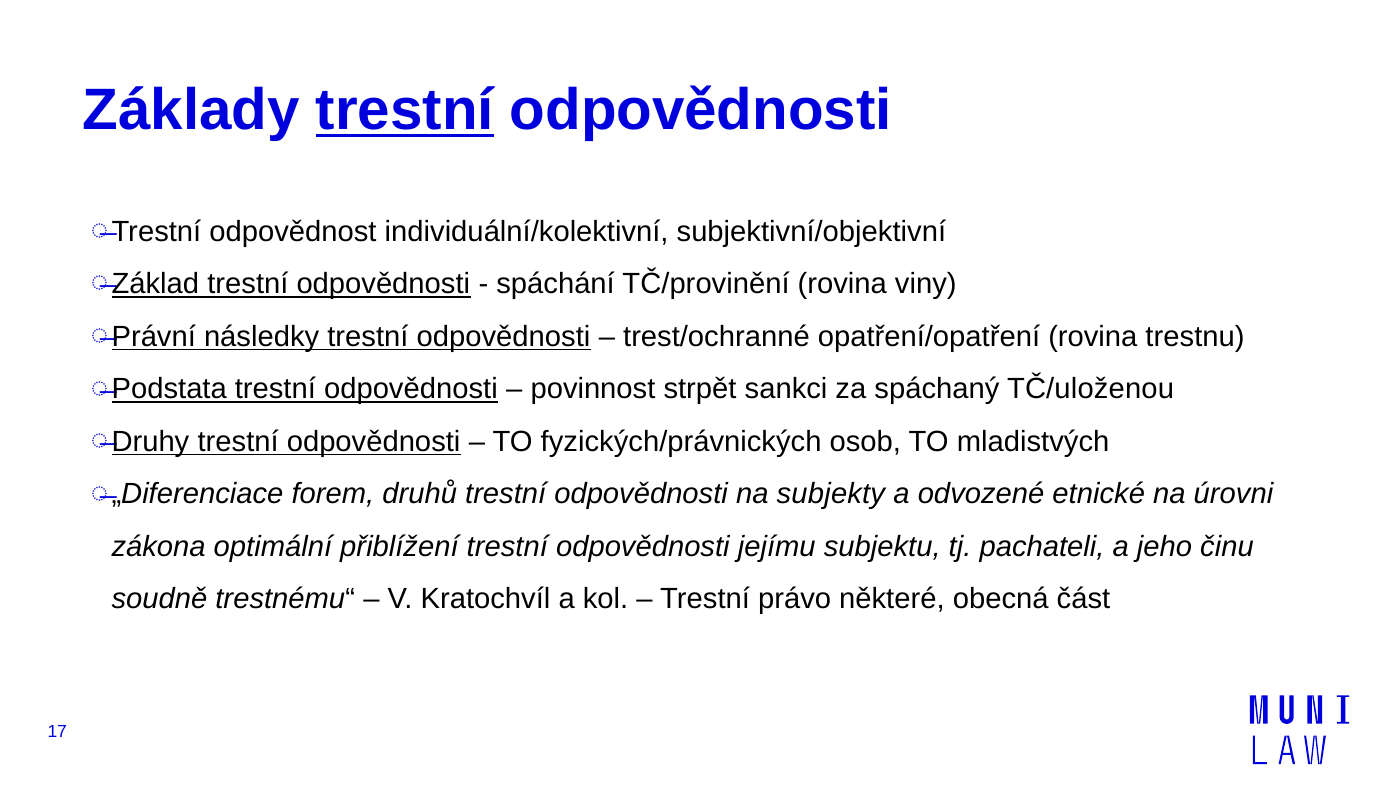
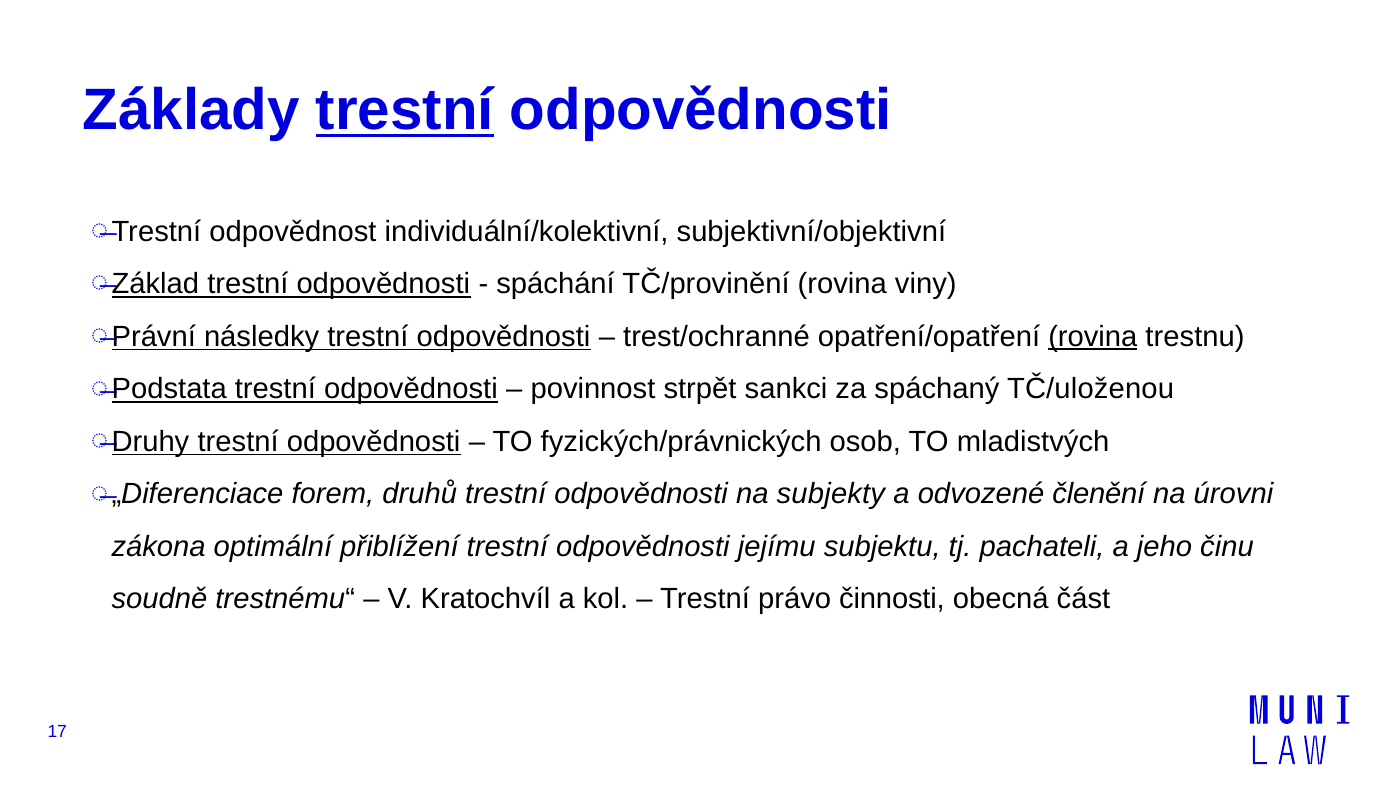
rovina underline: none -> present (1093, 336)
etnické: etnické -> členění (1099, 494)
některé: některé -> činnosti (892, 599)
